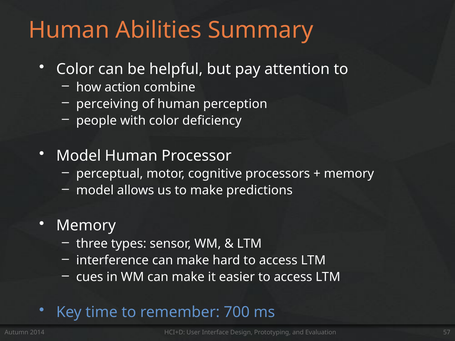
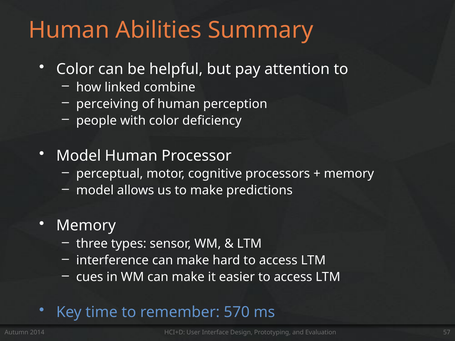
action: action -> linked (123, 87)
700: 700 -> 570 (237, 312)
